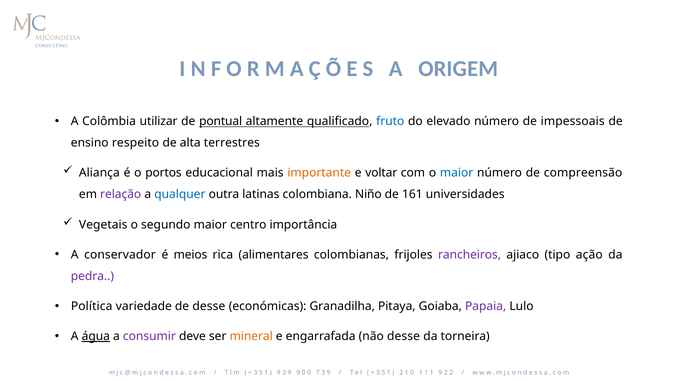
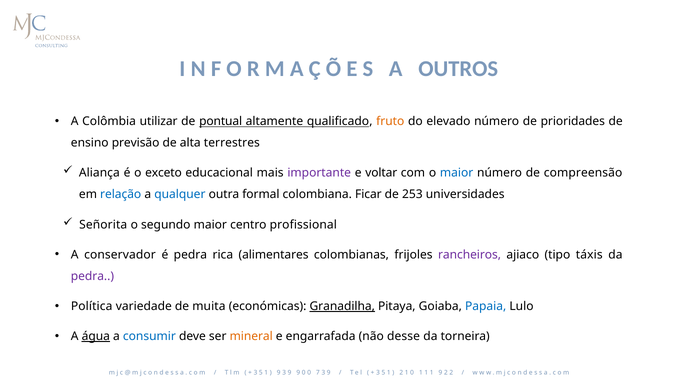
ORIGEM: ORIGEM -> OUTROS (458, 69)
fruto colour: blue -> orange (390, 121)
impessoais: impessoais -> prioridades (573, 121)
respeito: respeito -> previsão (136, 143)
portos: portos -> exceto (164, 173)
importante colour: orange -> purple (319, 173)
relação colour: purple -> blue (121, 195)
latinas: latinas -> formal (261, 195)
Niño: Niño -> Ficar (368, 195)
161: 161 -> 253 (412, 195)
Vegetais: Vegetais -> Señorita (103, 225)
importância: importância -> profissional (303, 225)
é meios: meios -> pedra (190, 255)
ação: ação -> táxis (589, 255)
de desse: desse -> muita (209, 307)
Granadilha underline: none -> present (342, 307)
Papaia colour: purple -> blue (486, 307)
consumir colour: purple -> blue (149, 337)
